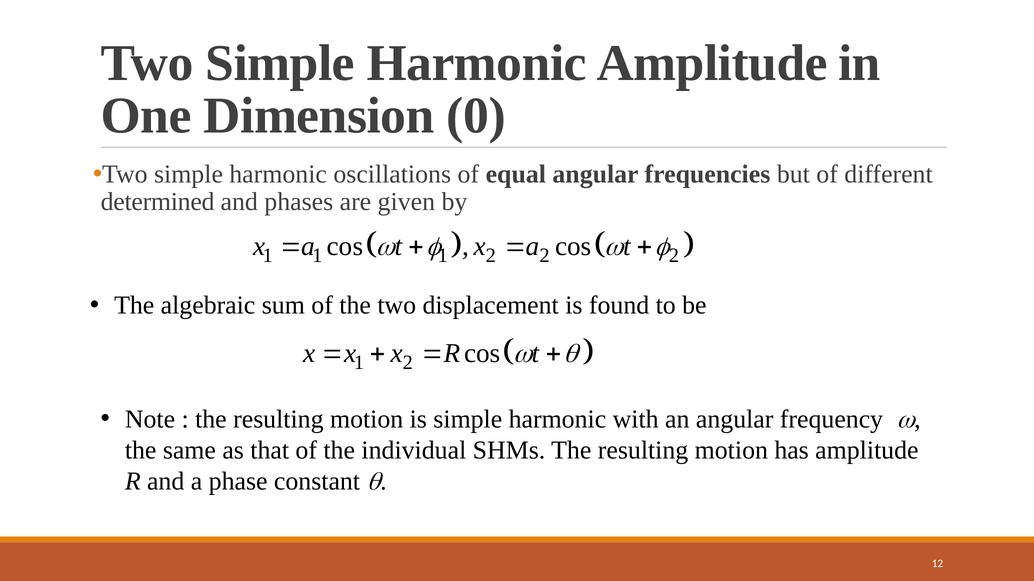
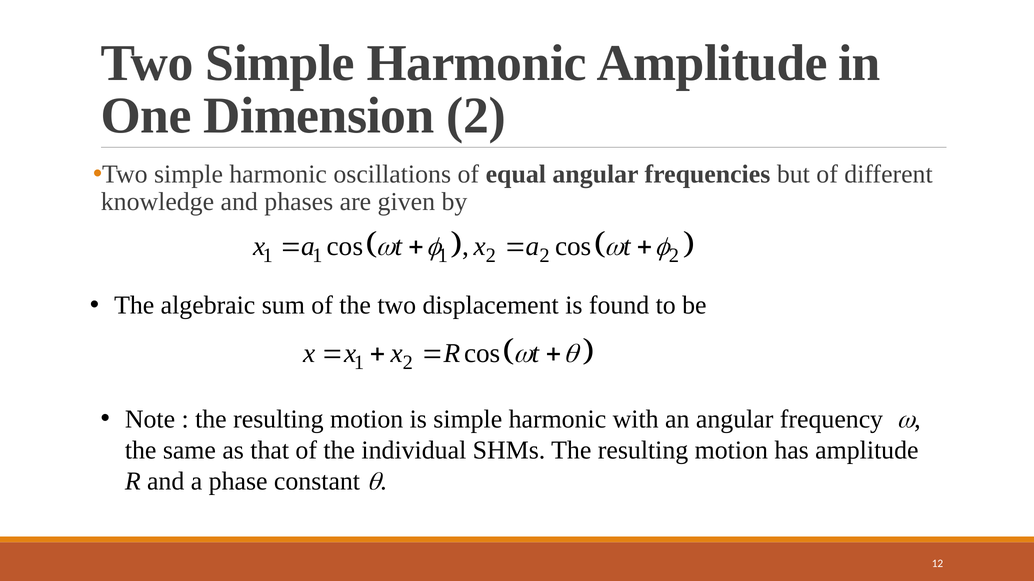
Dimension 0: 0 -> 2 (476, 116)
determined: determined -> knowledge (157, 202)
